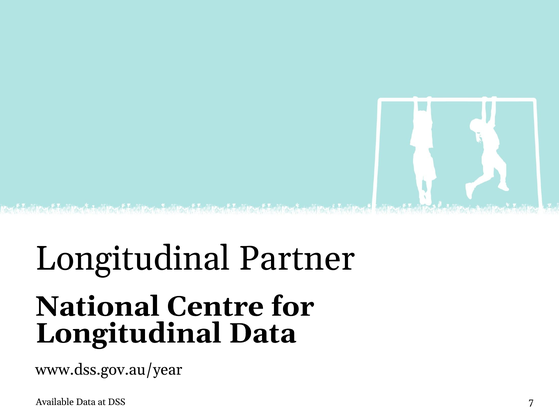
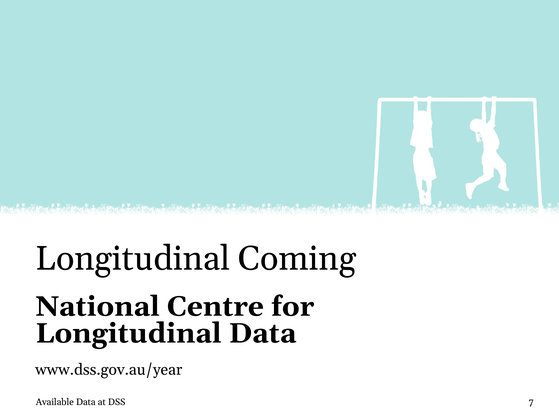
Partner: Partner -> Coming (297, 259)
